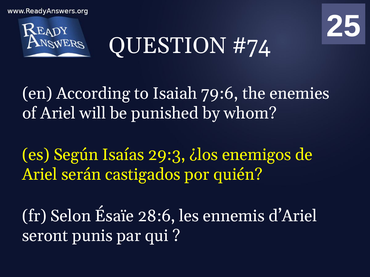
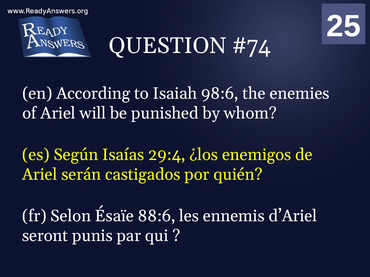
79:6: 79:6 -> 98:6 (220, 94)
29:3: 29:3 -> 29:4 (167, 155)
28:6: 28:6 -> 88:6 (157, 216)
